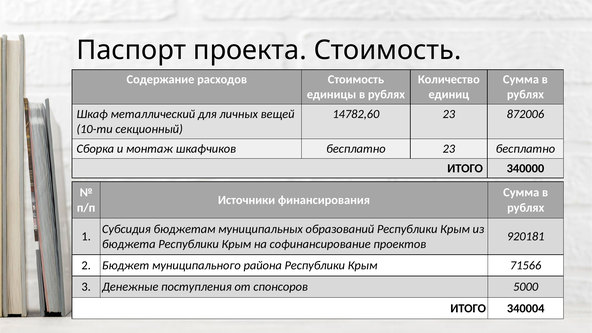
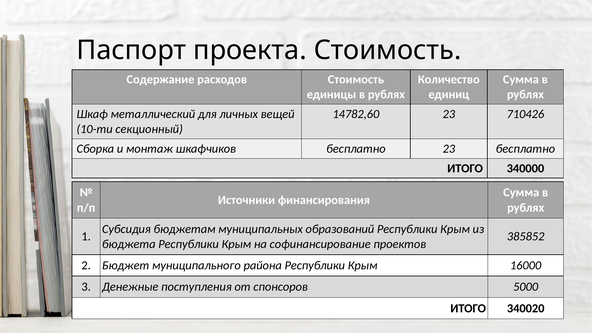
872006: 872006 -> 710426 (525, 114)
920181: 920181 -> 385852 (526, 237)
71566: 71566 -> 16000 (526, 266)
340004: 340004 -> 340020 (526, 308)
